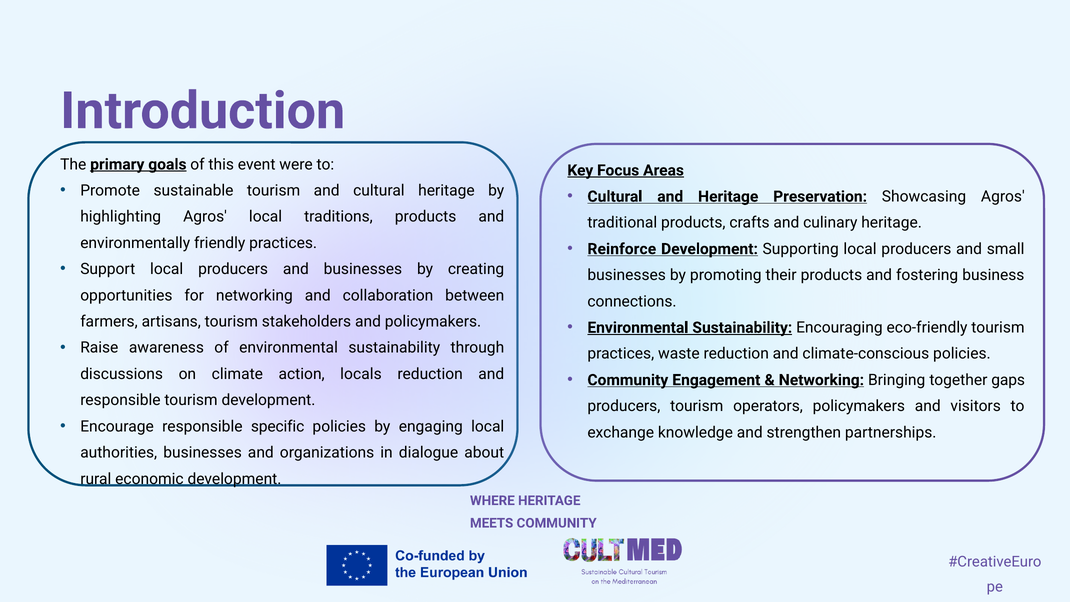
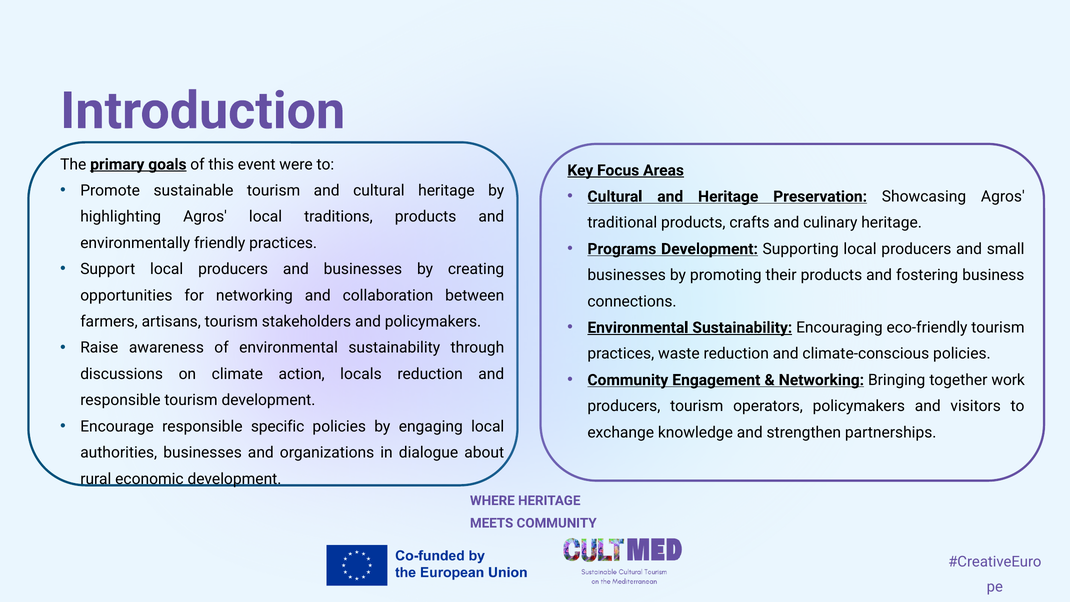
Reinforce: Reinforce -> Programs (622, 249)
gaps: gaps -> work (1008, 380)
